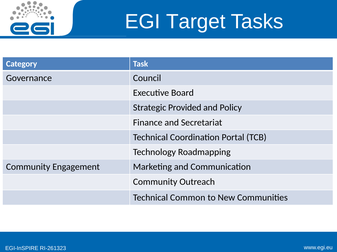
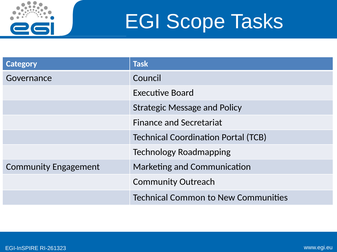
Target: Target -> Scope (196, 22)
Provided: Provided -> Message (185, 108)
